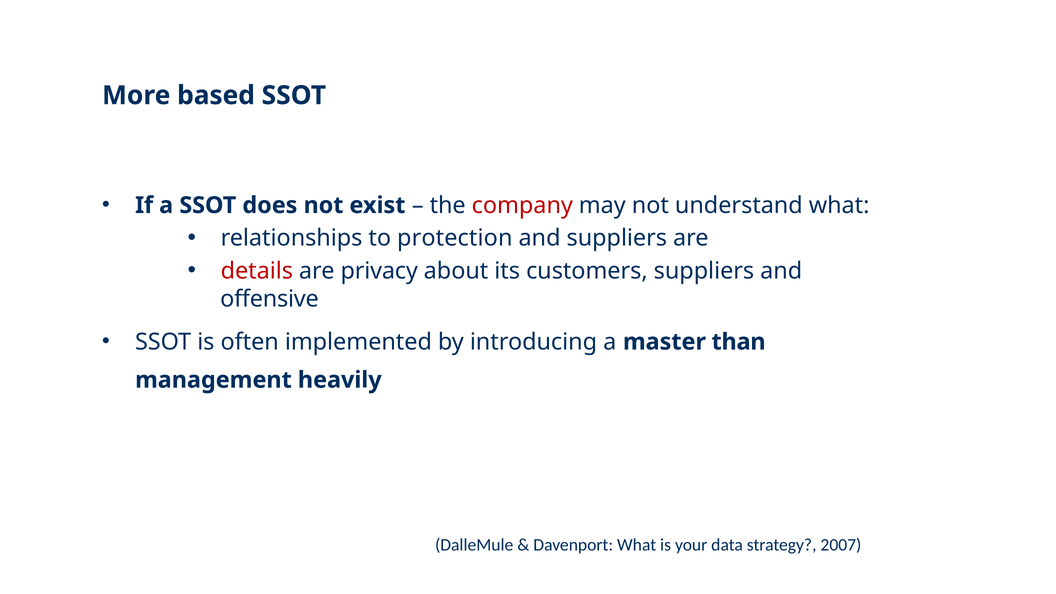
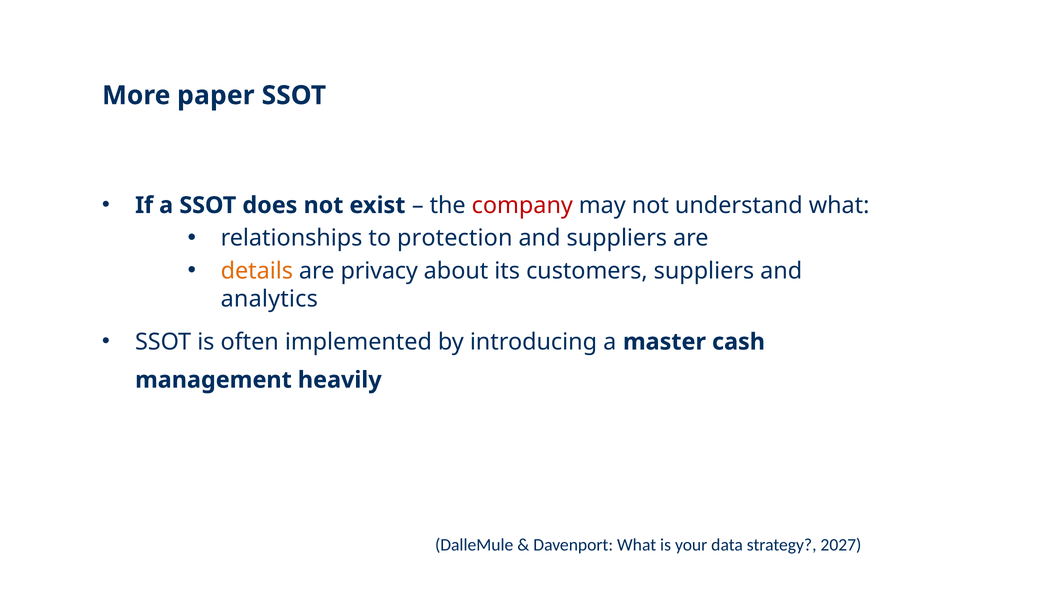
based: based -> paper (216, 95)
details colour: red -> orange (257, 271)
offensive: offensive -> analytics (269, 299)
than: than -> cash (738, 342)
2007: 2007 -> 2027 (841, 545)
